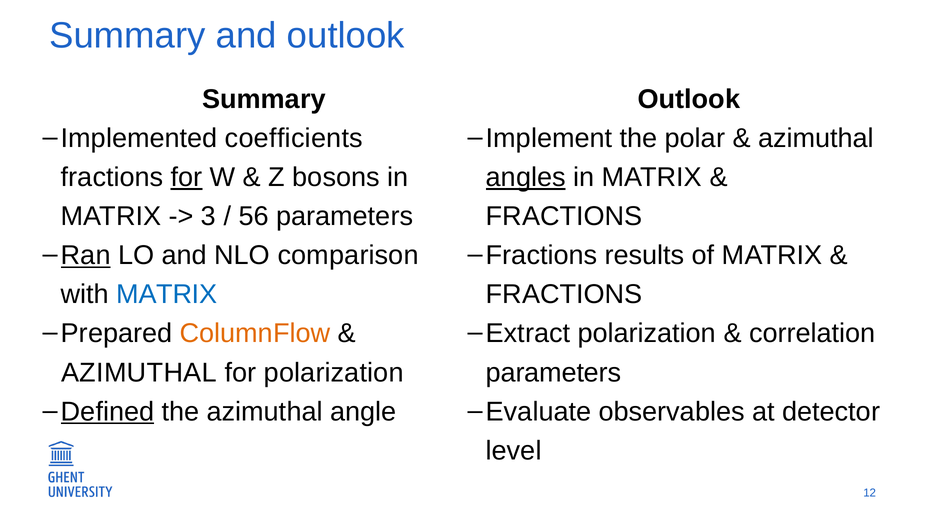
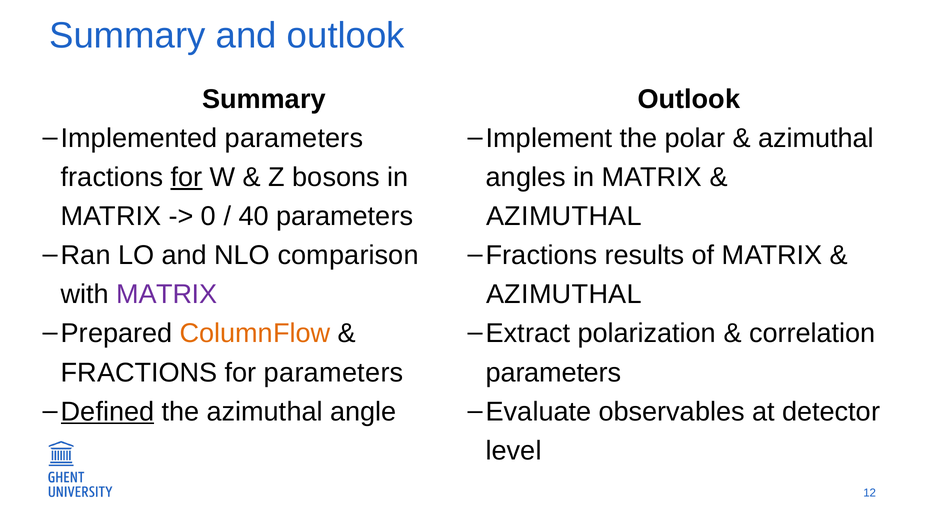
Implemented coefficients: coefficients -> parameters (294, 138)
angles underline: present -> none (526, 177)
3: 3 -> 0 (208, 216)
56: 56 -> 40 (254, 216)
FRACTIONS: FRACTIONS -> AZIMUTHAL (564, 216)
Ran underline: present -> none (86, 255)
MATRIX colour: blue -> purple (167, 294)
FRACTIONS: FRACTIONS -> AZIMUTHAL (564, 294)
AZIMUTHAL: AZIMUTHAL -> FRACTIONS (139, 372)
for polarization: polarization -> parameters (334, 372)
